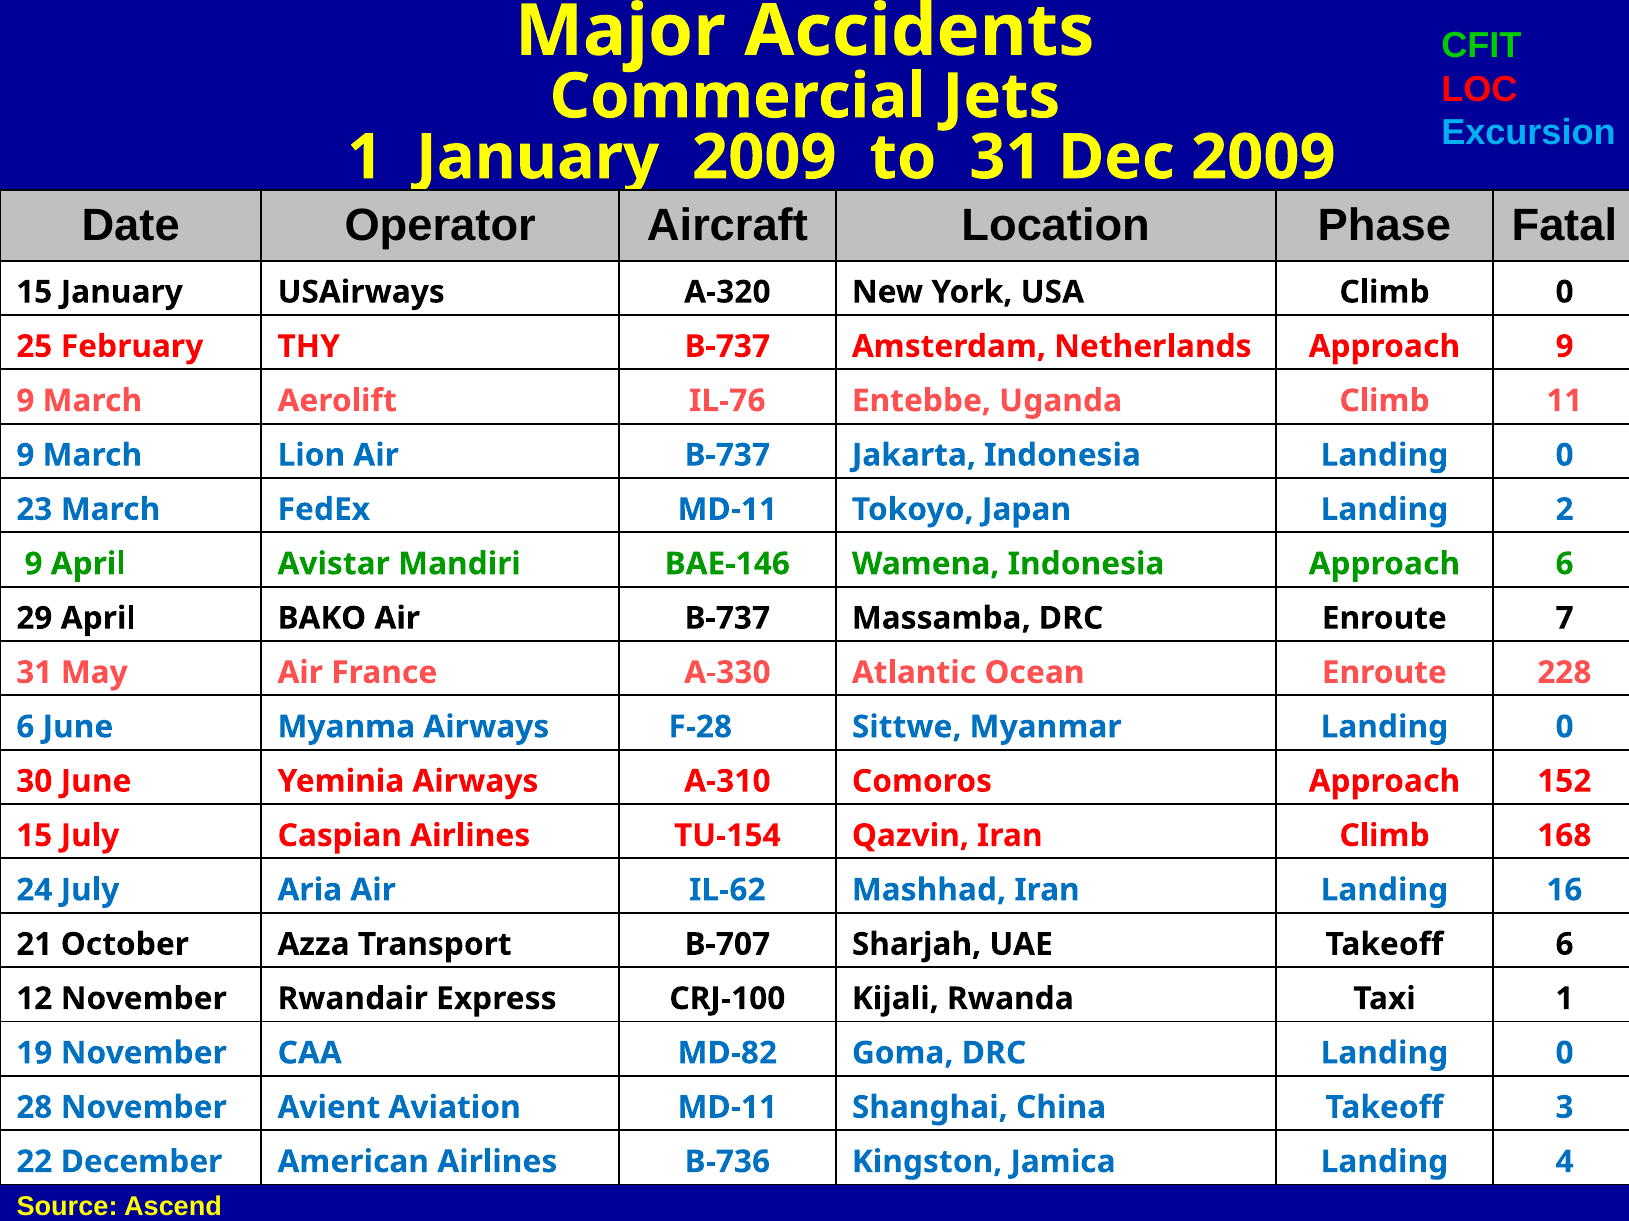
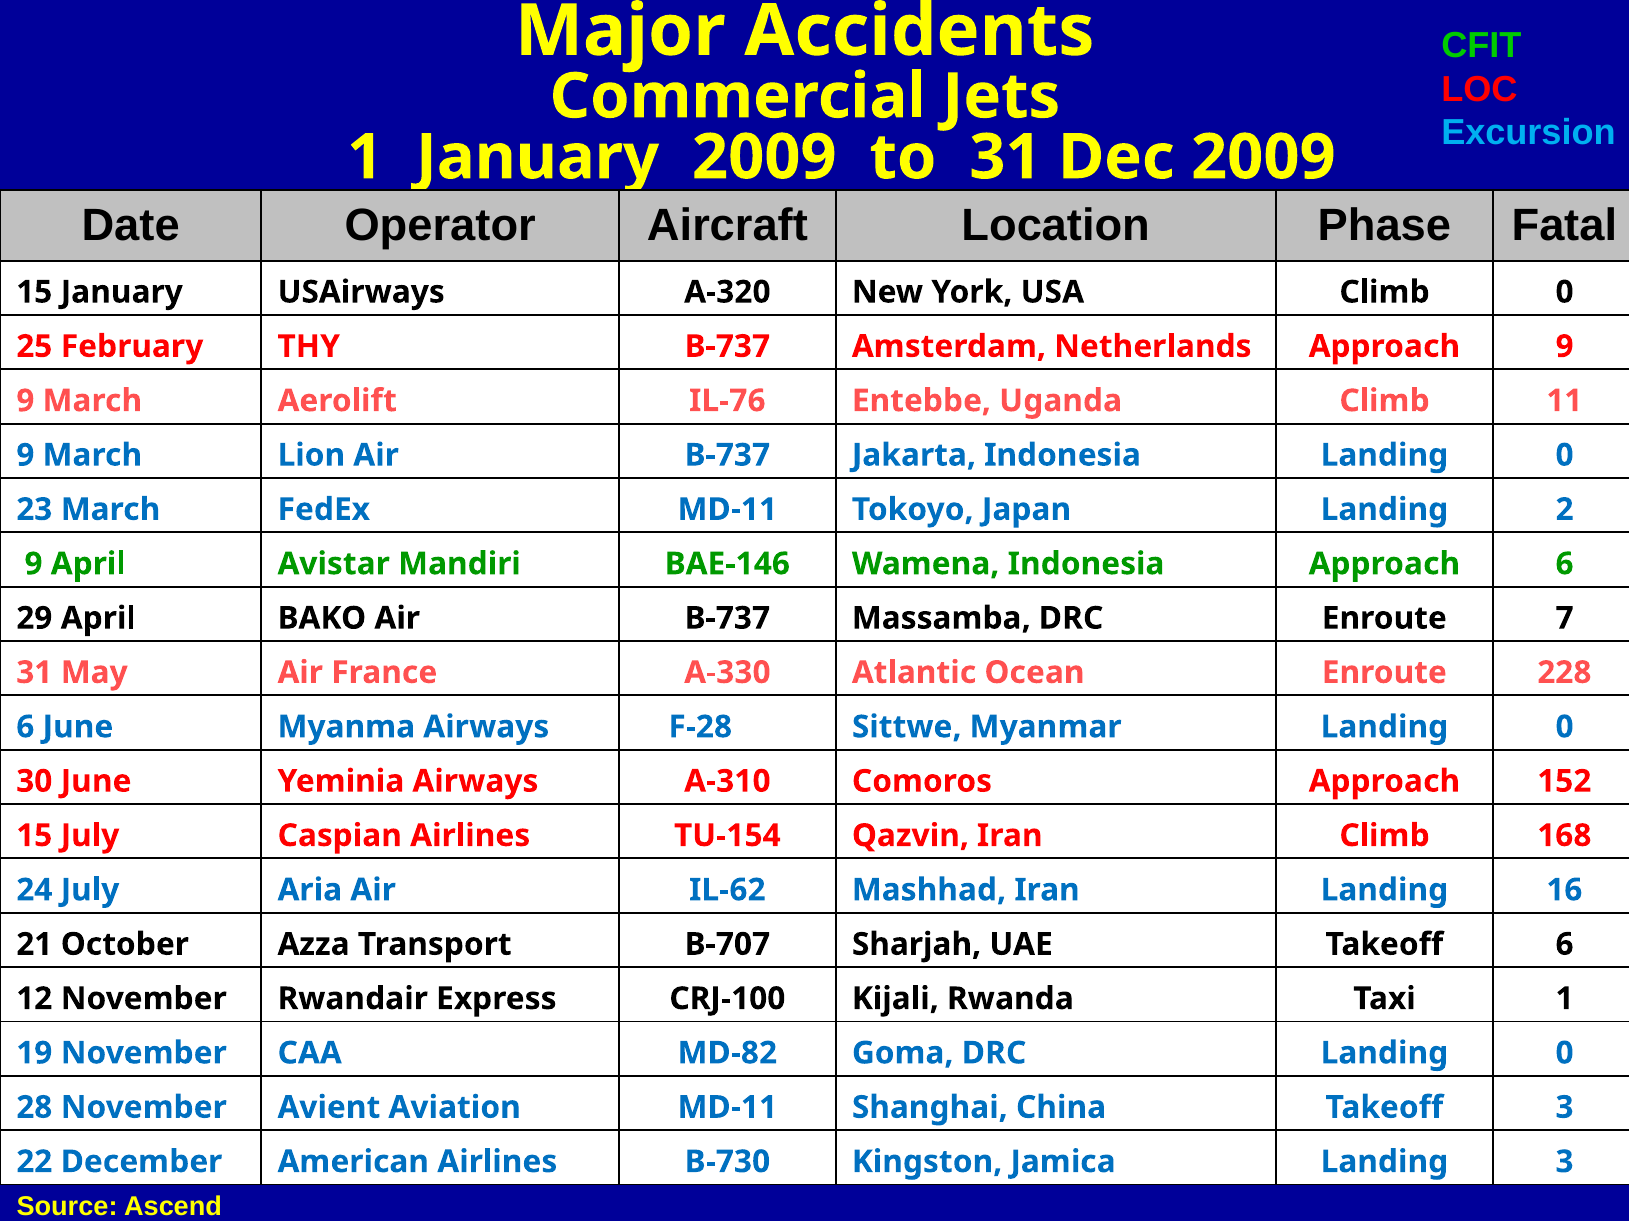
B-736: B-736 -> B-730 (727, 1162)
Landing 4: 4 -> 3 (1565, 1162)
